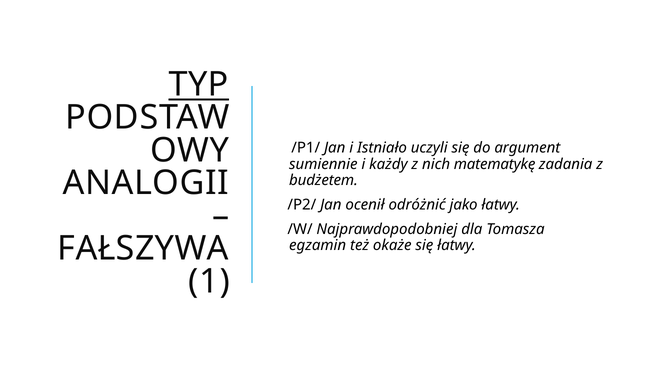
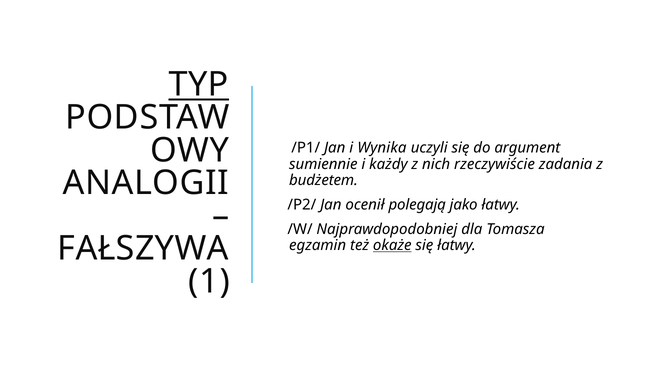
Istniało: Istniało -> Wynika (382, 148)
matematykę: matematykę -> rzeczywiście (495, 164)
odróżnić: odróżnić -> polegają (417, 205)
okaże underline: none -> present (392, 246)
